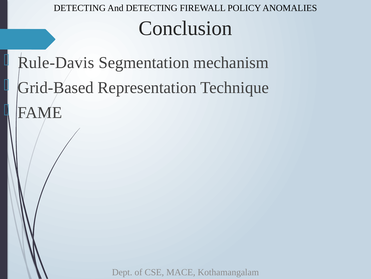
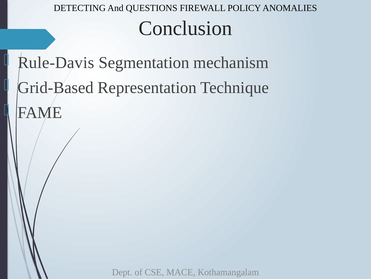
And DETECTING: DETECTING -> QUESTIONS (152, 8)
